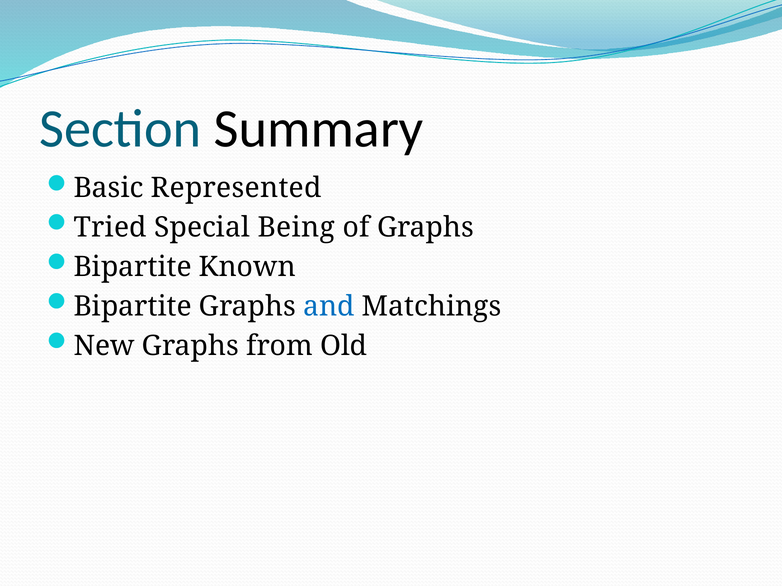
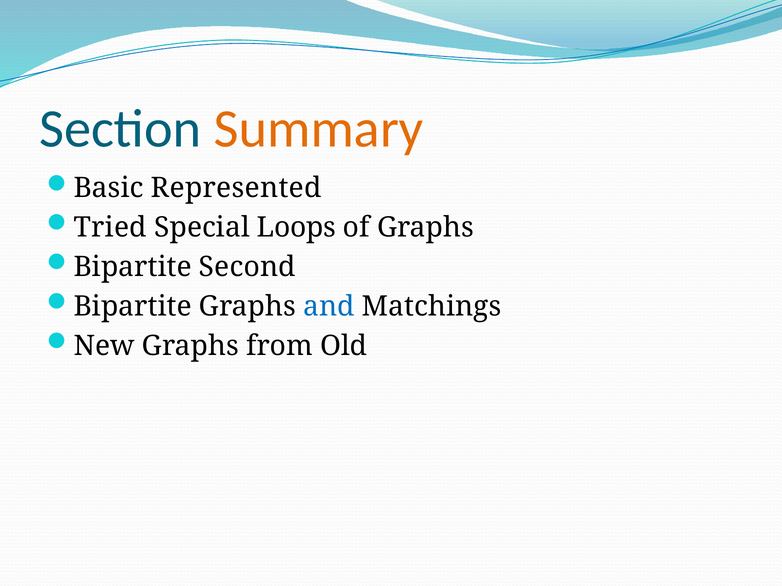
Summary colour: black -> orange (319, 129)
Being: Being -> Loops (297, 228)
Known: Known -> Second (247, 267)
